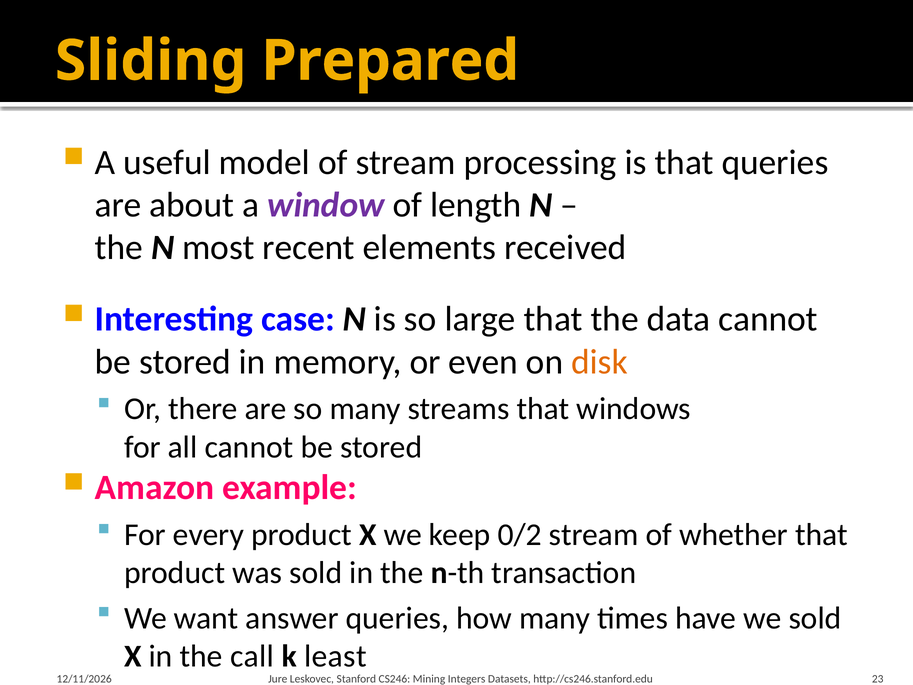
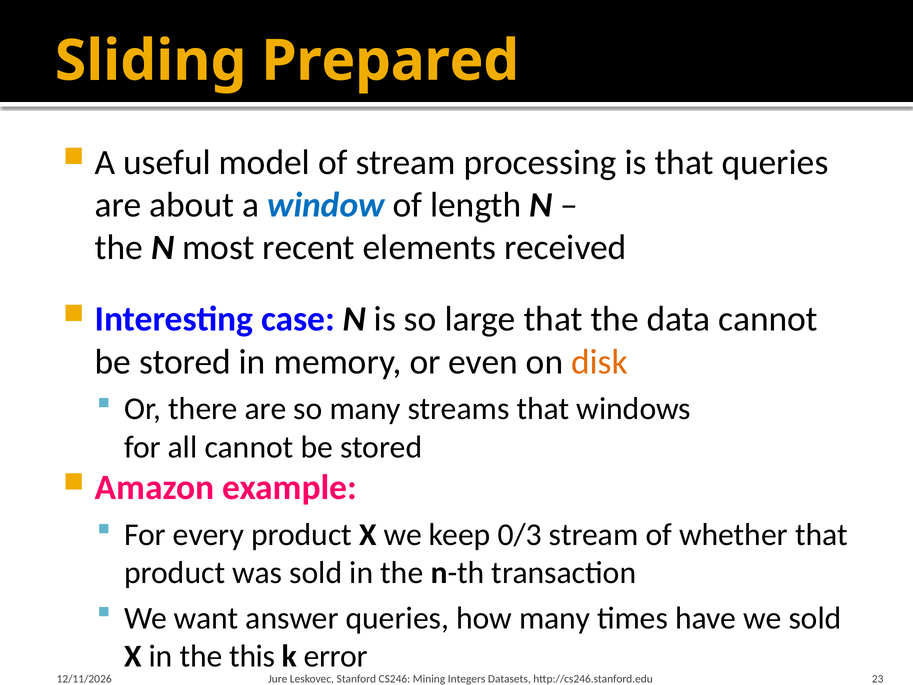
window colour: purple -> blue (326, 205)
0/2: 0/2 -> 0/3 (520, 535)
call: call -> this (252, 656)
least: least -> error (336, 656)
